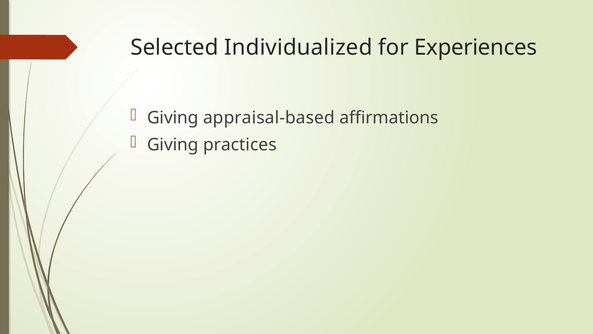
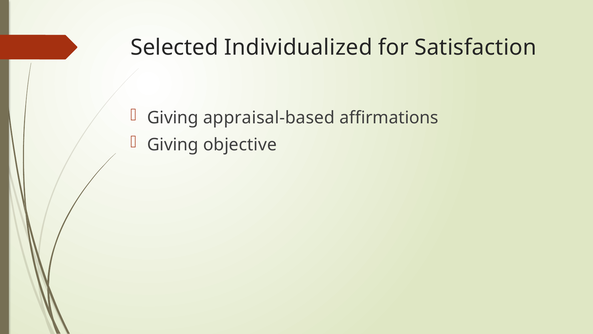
Experiences: Experiences -> Satisfaction (475, 47)
practices: practices -> objective (240, 144)
